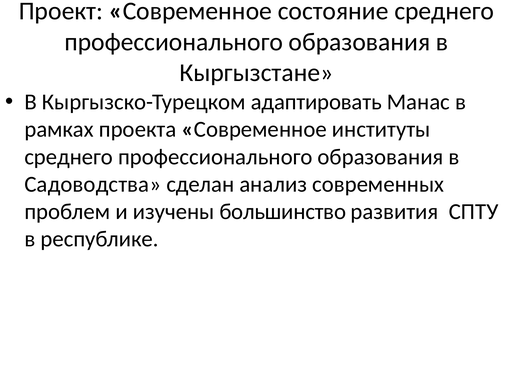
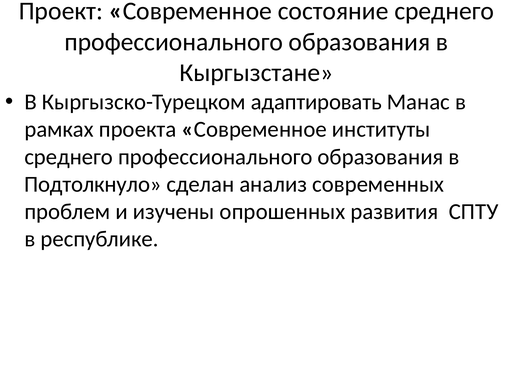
Садоводства: Садоводства -> Подтолкнуло (93, 184)
большинство: большинство -> опрошенных (283, 211)
